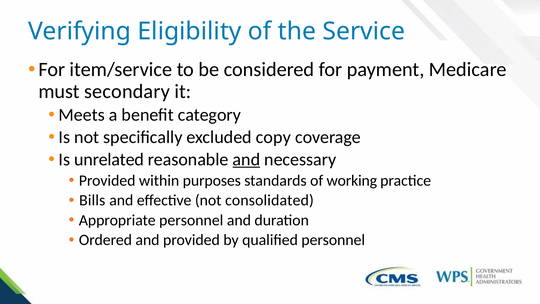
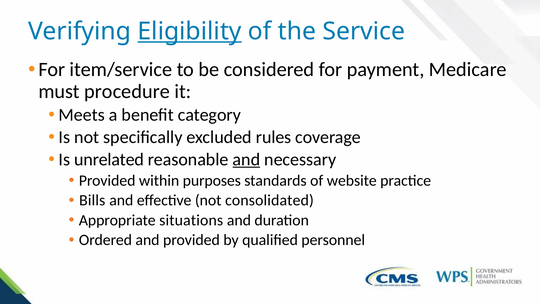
Eligibility underline: none -> present (190, 31)
secondary: secondary -> procedure (127, 91)
copy: copy -> rules (274, 137)
working: working -> website (352, 180)
Appropriate personnel: personnel -> situations (191, 220)
